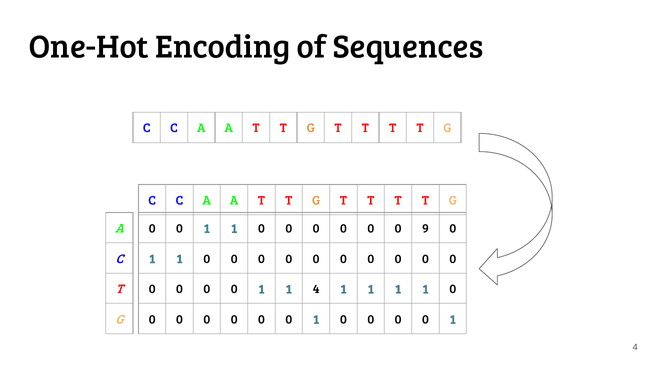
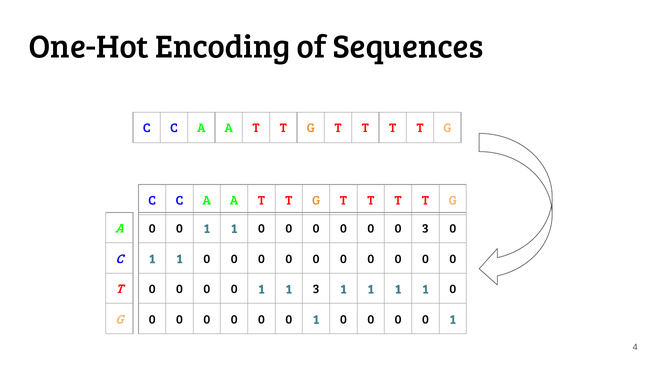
0 9: 9 -> 3 (425, 229)
1 4: 4 -> 3 (316, 289)
